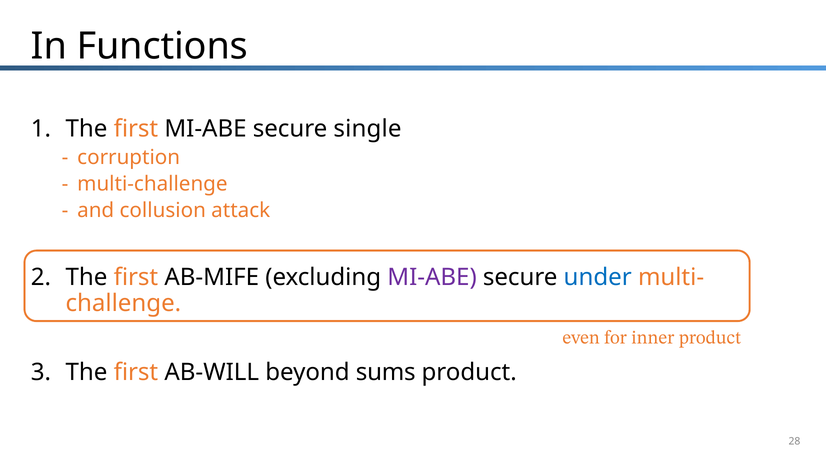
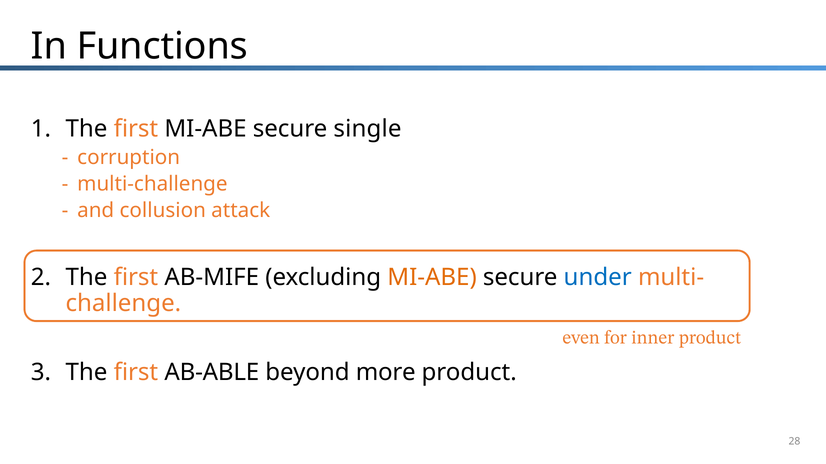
MI-ABE colour: purple -> orange (432, 278)
AB-WILL: AB-WILL -> AB-ABLE (212, 373)
sums: sums -> more (386, 373)
